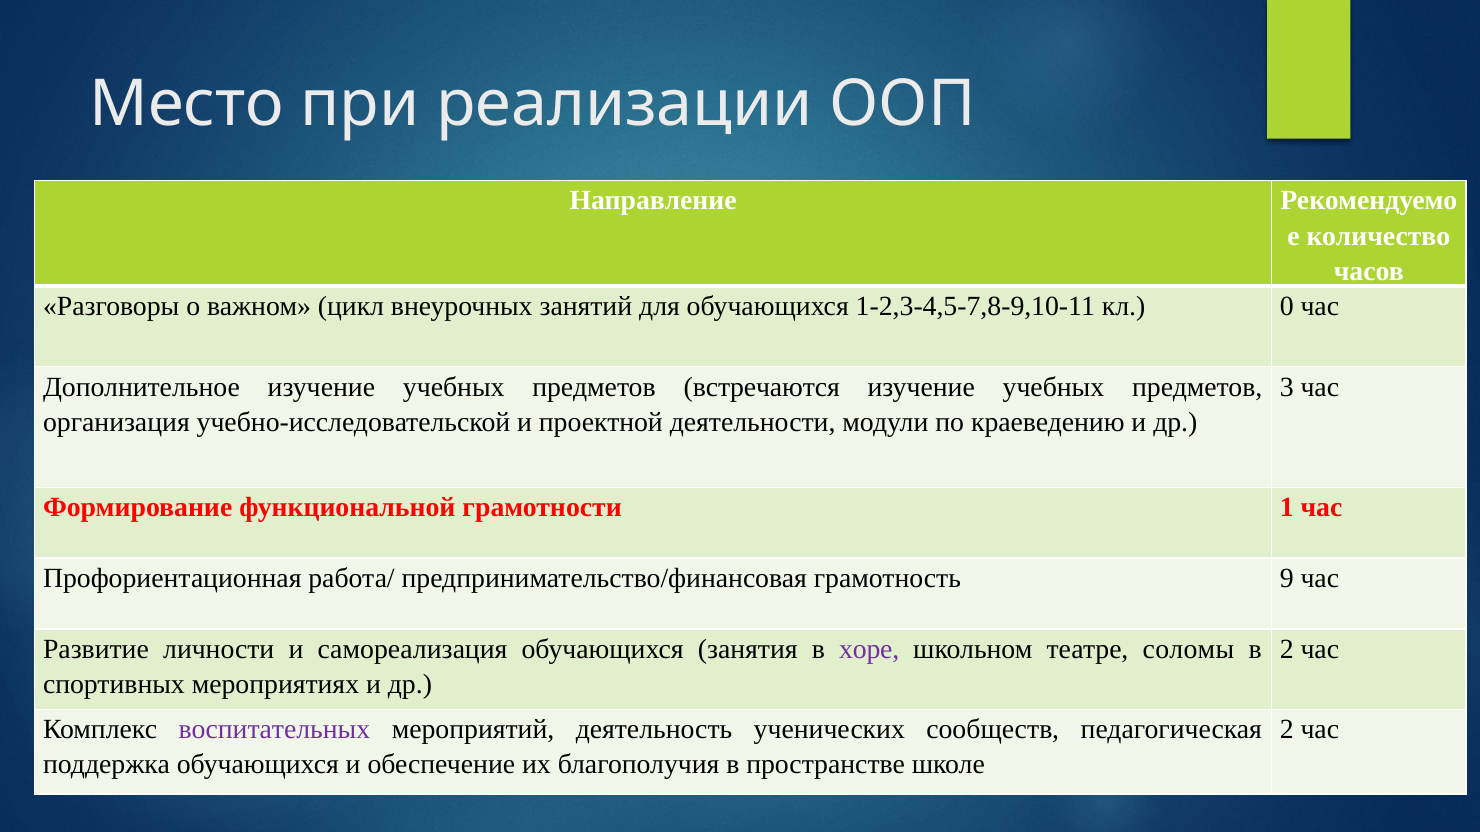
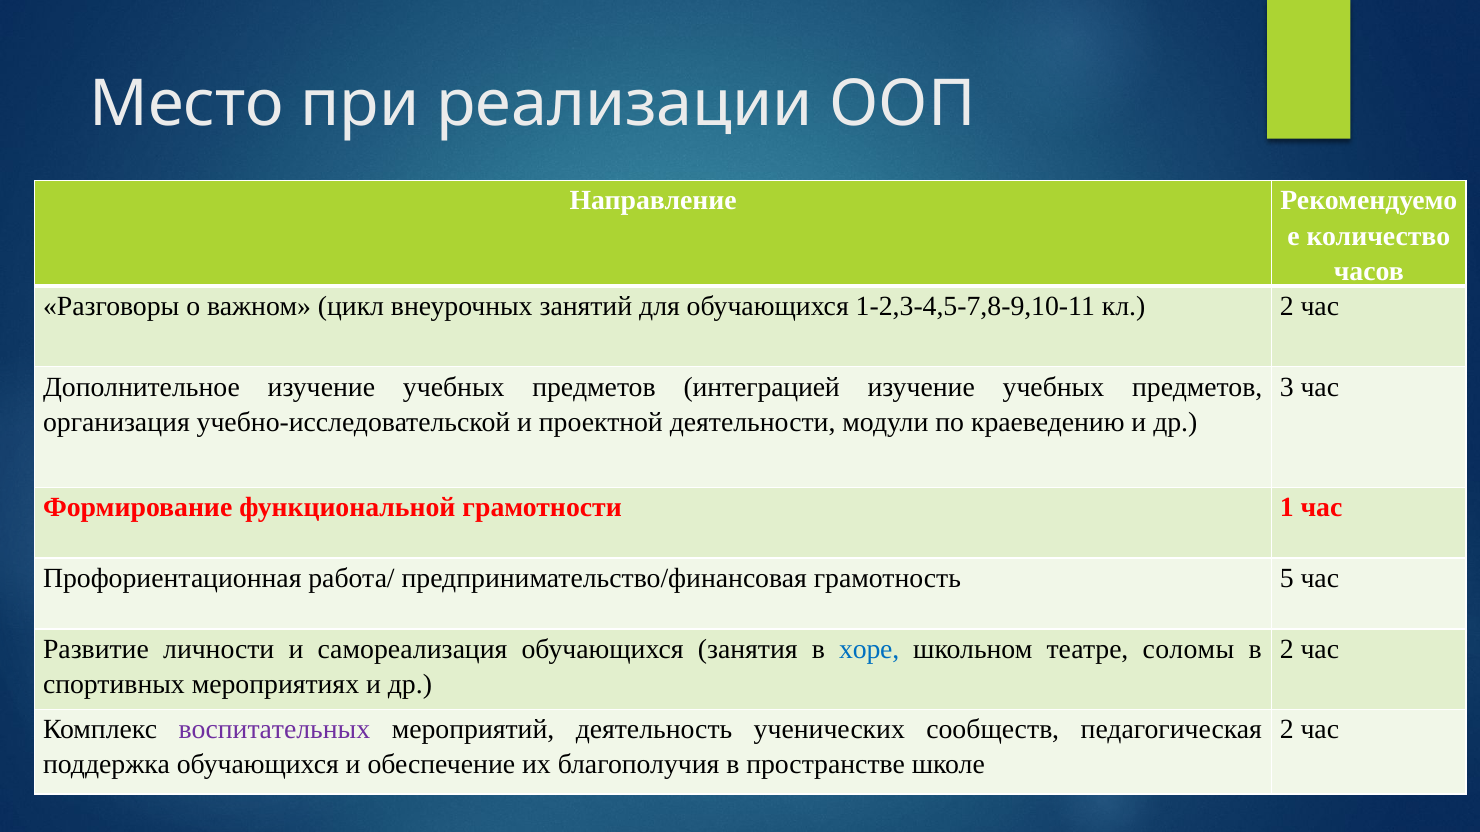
кл 0: 0 -> 2 (1287, 307)
встречаются: встречаются -> интеграцией (762, 387)
9: 9 -> 5 (1287, 579)
хоре colour: purple -> blue (869, 649)
